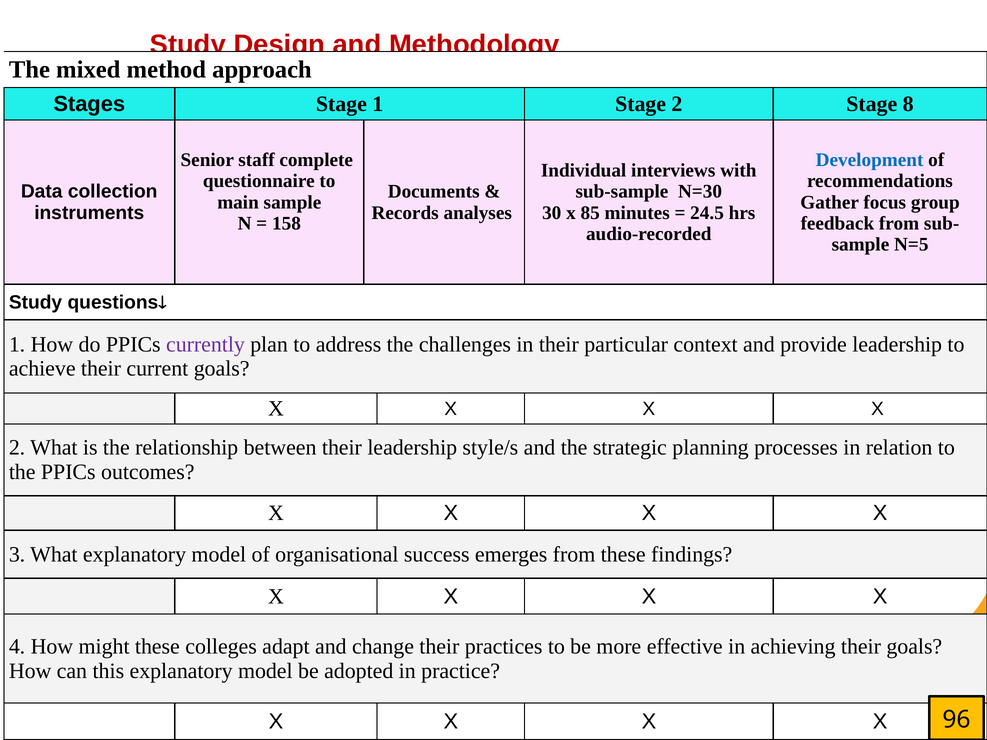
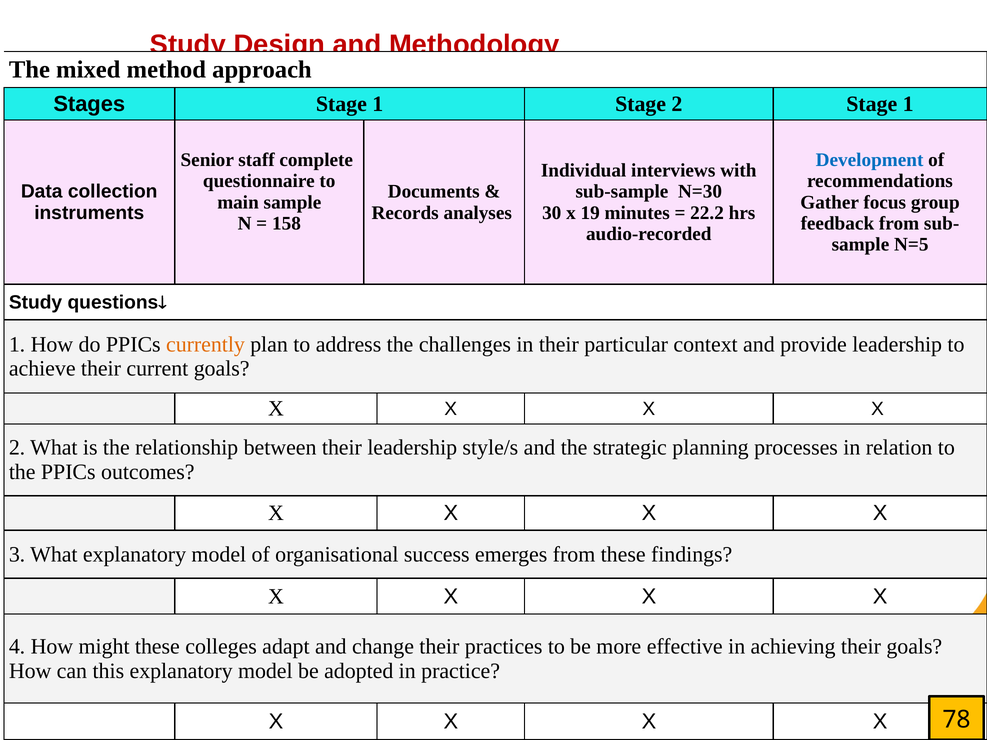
2 Stage 8: 8 -> 1 (908, 104)
85: 85 -> 19 (590, 213)
24.5: 24.5 -> 22.2 (707, 213)
currently colour: purple -> orange (205, 344)
96: 96 -> 78 (957, 720)
